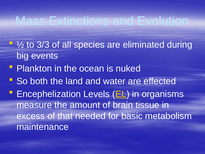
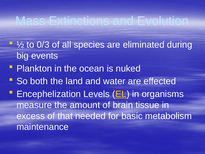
3/3: 3/3 -> 0/3 (43, 45)
